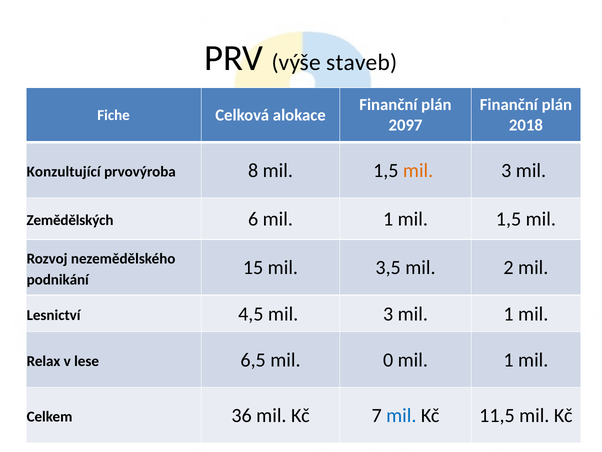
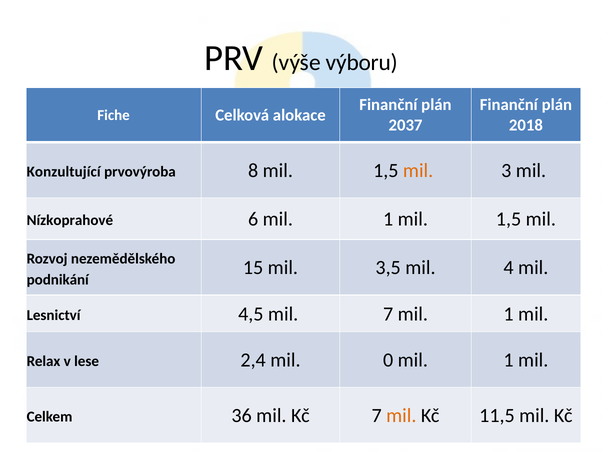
staveb: staveb -> výboru (362, 63)
2097: 2097 -> 2037 (406, 125)
Zemědělských: Zemědělských -> Nízkoprahové (70, 220)
2: 2 -> 4 (509, 268)
4,5 mil 3: 3 -> 7 (388, 314)
6,5: 6,5 -> 2,4 (253, 360)
mil colour: blue -> orange (401, 415)
